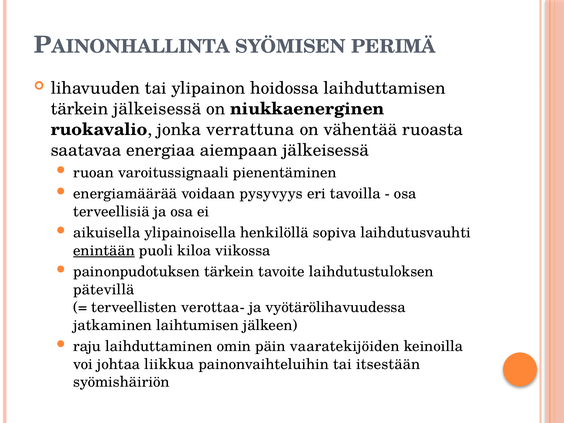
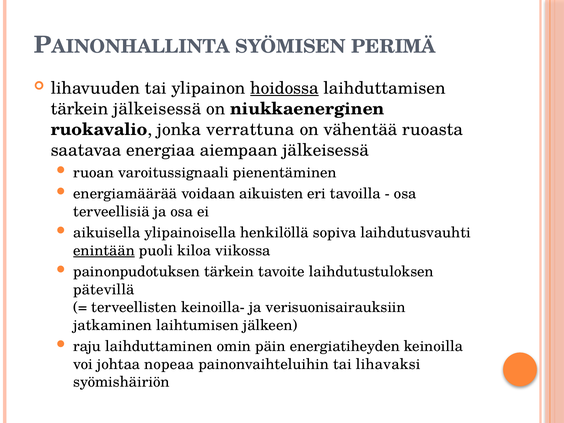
hoidossa underline: none -> present (285, 88)
pysyvyys: pysyvyys -> aikuisten (271, 194)
verottaa-: verottaa- -> keinoilla- (213, 307)
vyötärölihavuudessa: vyötärölihavuudessa -> verisuonisairauksiin (336, 307)
vaaratekijöiden: vaaratekijöiden -> energiatiheyden (345, 346)
liikkua: liikkua -> nopeaa (169, 364)
itsestään: itsestään -> lihavaksi (388, 364)
